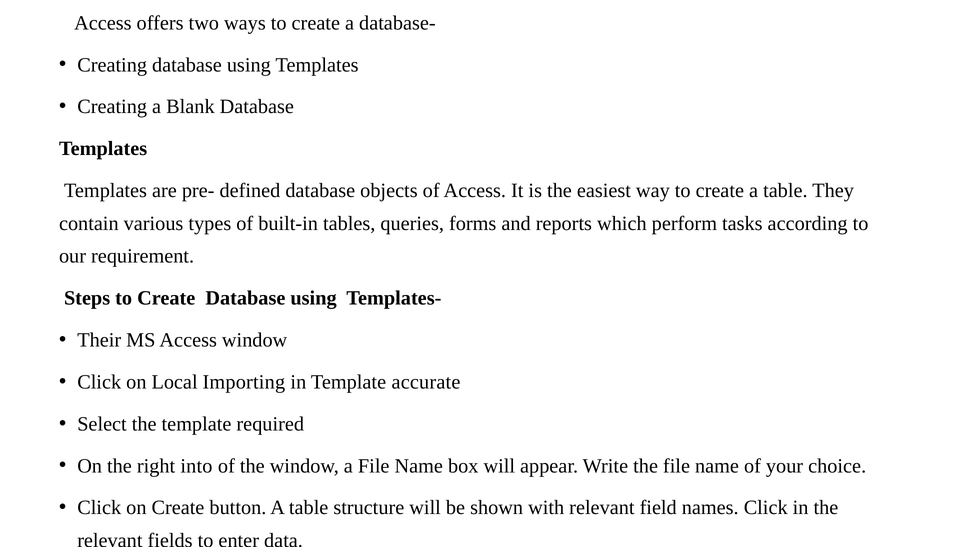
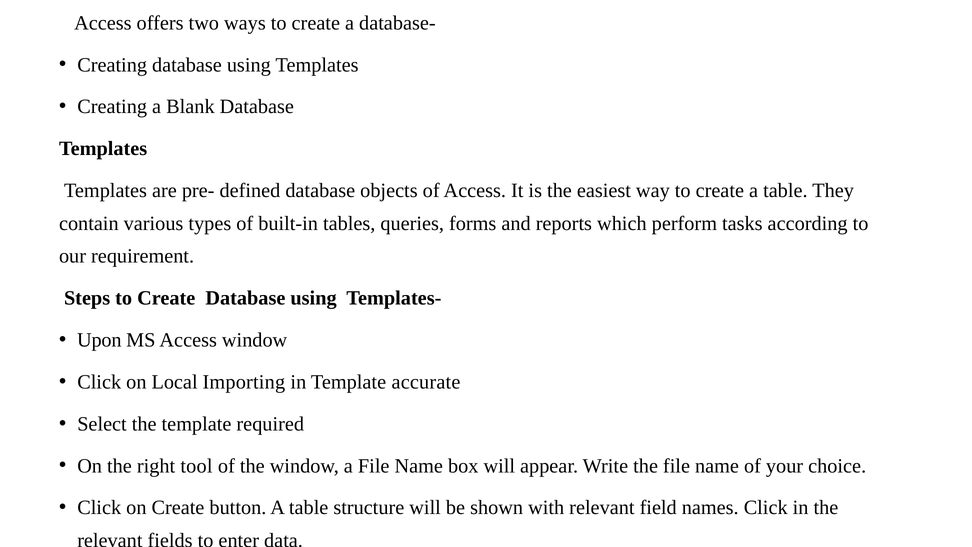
Their: Their -> Upon (99, 340)
into: into -> tool (196, 466)
